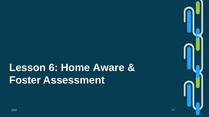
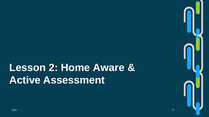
6: 6 -> 2 (53, 68)
Foster: Foster -> Active (25, 81)
